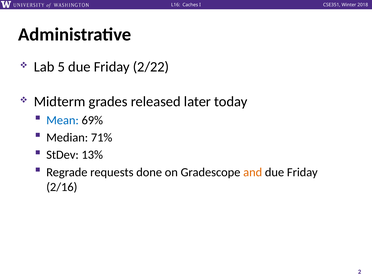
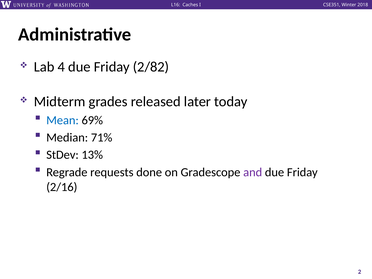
5: 5 -> 4 (61, 67)
2/22: 2/22 -> 2/82 (151, 67)
and colour: orange -> purple (253, 172)
